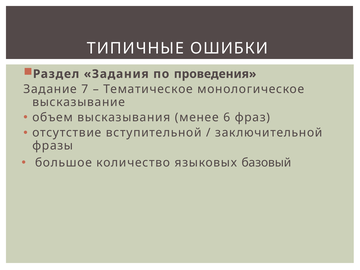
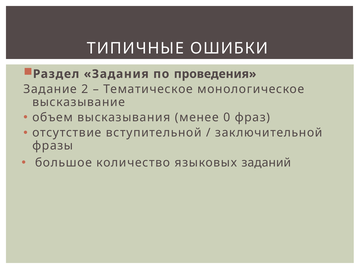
7: 7 -> 2 (85, 89)
6: 6 -> 0 (227, 117)
базовый: базовый -> заданий (266, 163)
